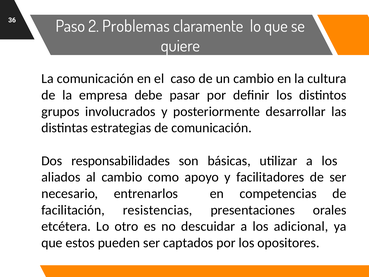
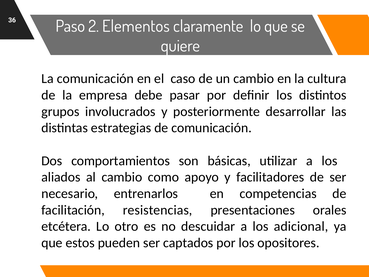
Problemas: Problemas -> Elementos (136, 26)
responsabilidades: responsabilidades -> comportamientos (121, 161)
